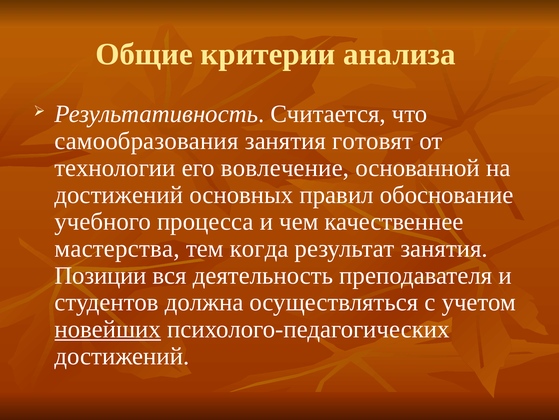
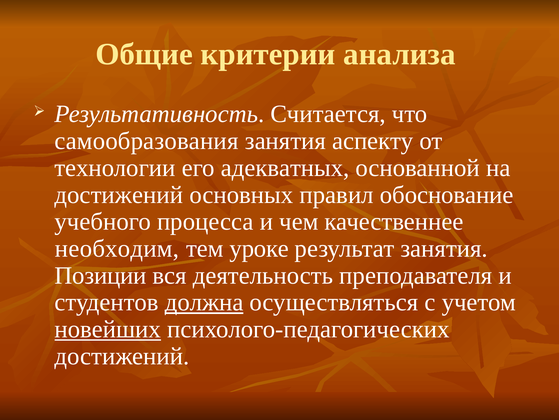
готовят: готовят -> аспекту (373, 141)
вовлечение: вовлечение -> адекватных (285, 168)
мастерства: мастерства -> необходим (117, 248)
когда: когда -> уроке (259, 248)
должна underline: none -> present (204, 302)
